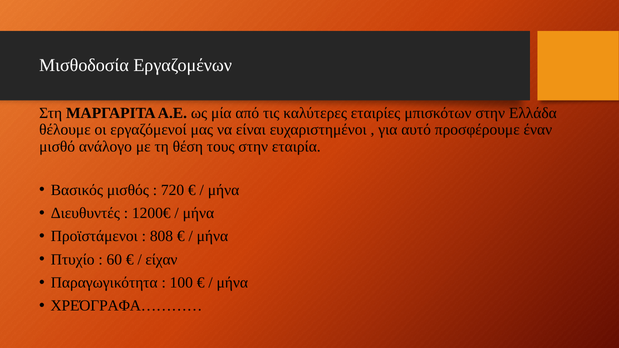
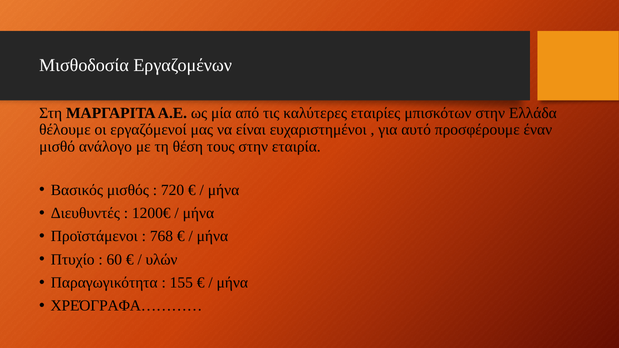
808: 808 -> 768 (161, 236)
είχαν: είχαν -> υλών (161, 260)
100: 100 -> 155 (181, 283)
